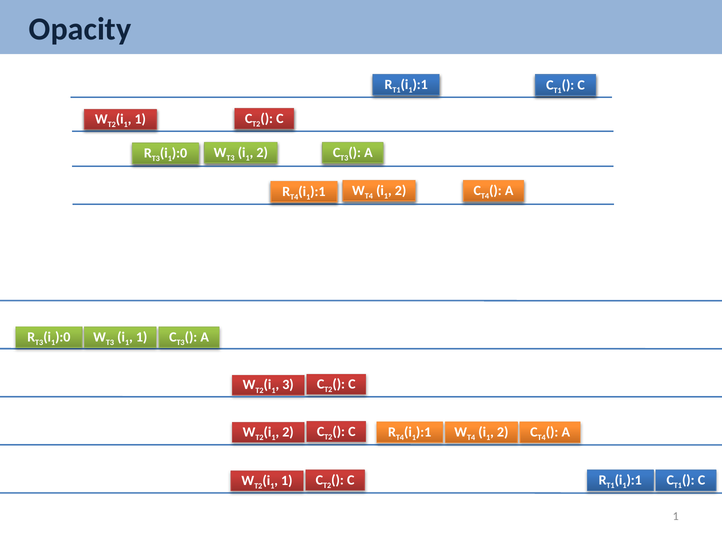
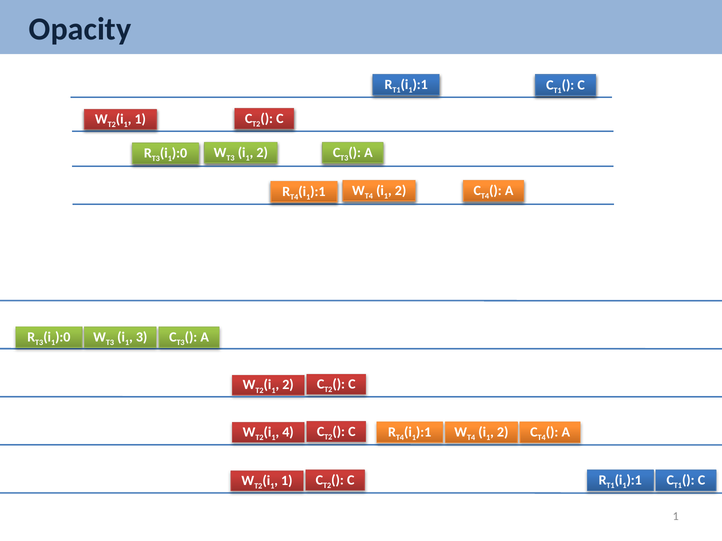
1: 1 -> 3 (142, 337)
3: 3 -> 2 (288, 385)
2: 2 -> 4 (288, 433)
